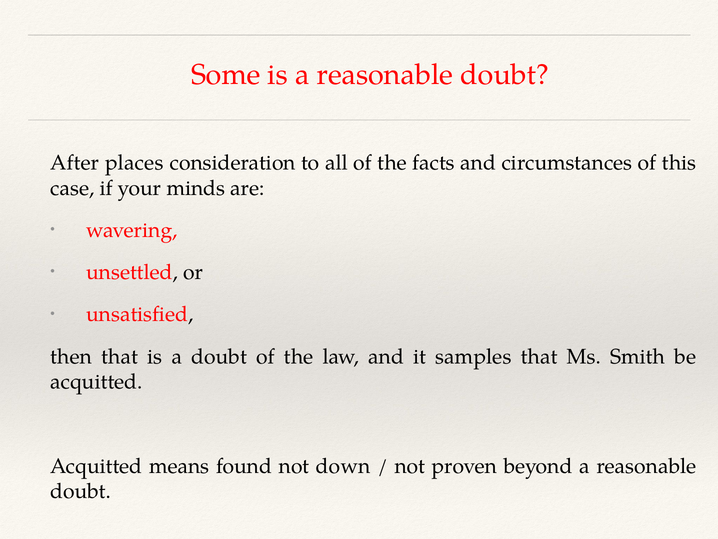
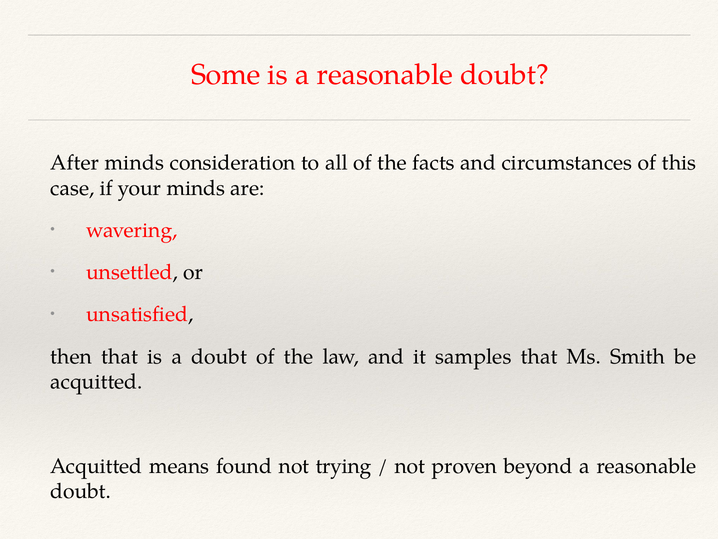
After places: places -> minds (134, 163)
down: down -> trying (343, 466)
